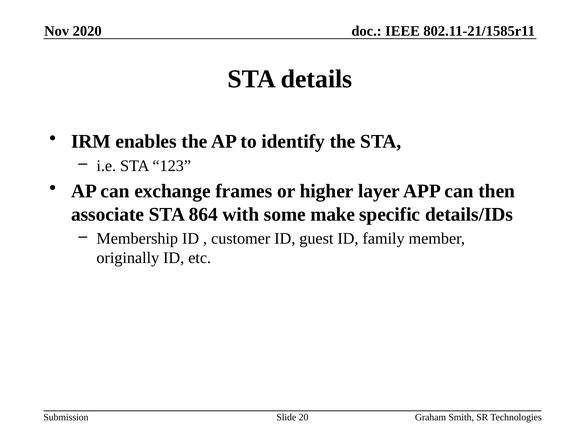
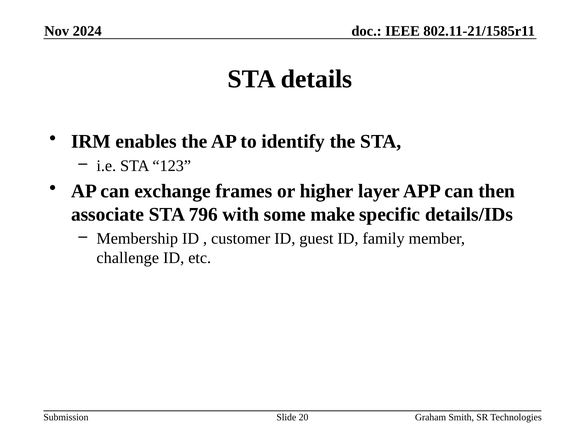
2020: 2020 -> 2024 (87, 31)
864: 864 -> 796 (203, 214)
originally: originally -> challenge (128, 258)
